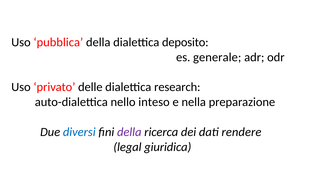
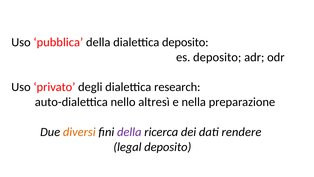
es generale: generale -> deposito (217, 57)
delle: delle -> degli (90, 87)
inteso: inteso -> altresì (154, 102)
diversi colour: blue -> orange (79, 132)
legal giuridica: giuridica -> deposito (168, 147)
